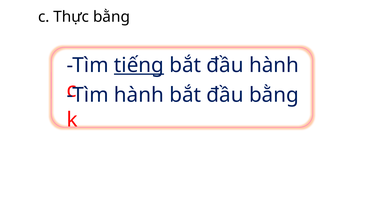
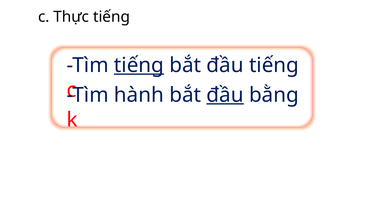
Thực bằng: bằng -> tiếng (112, 17)
đầu hành: hành -> tiếng (274, 65)
đầu underline: none -> present (225, 95)
